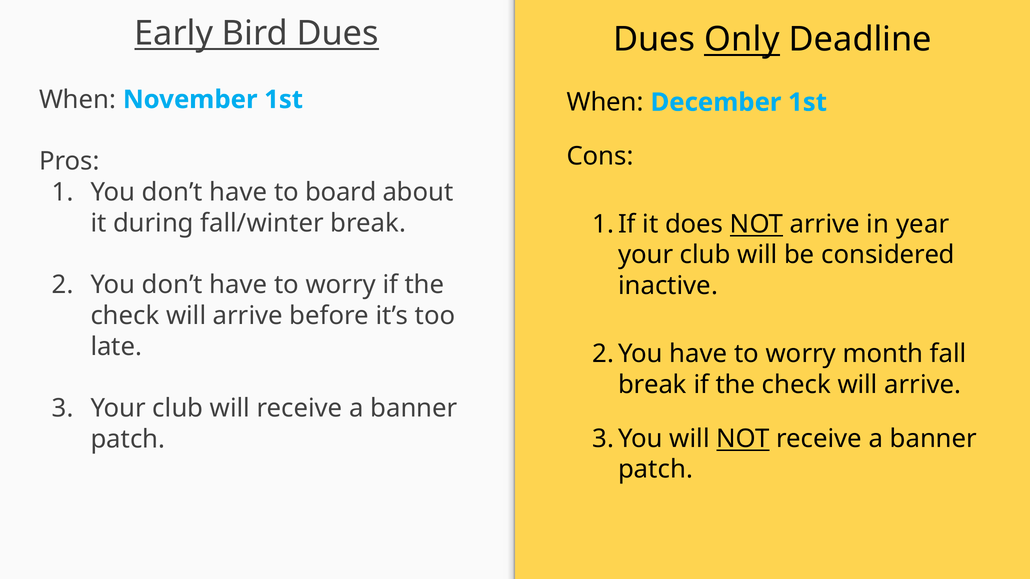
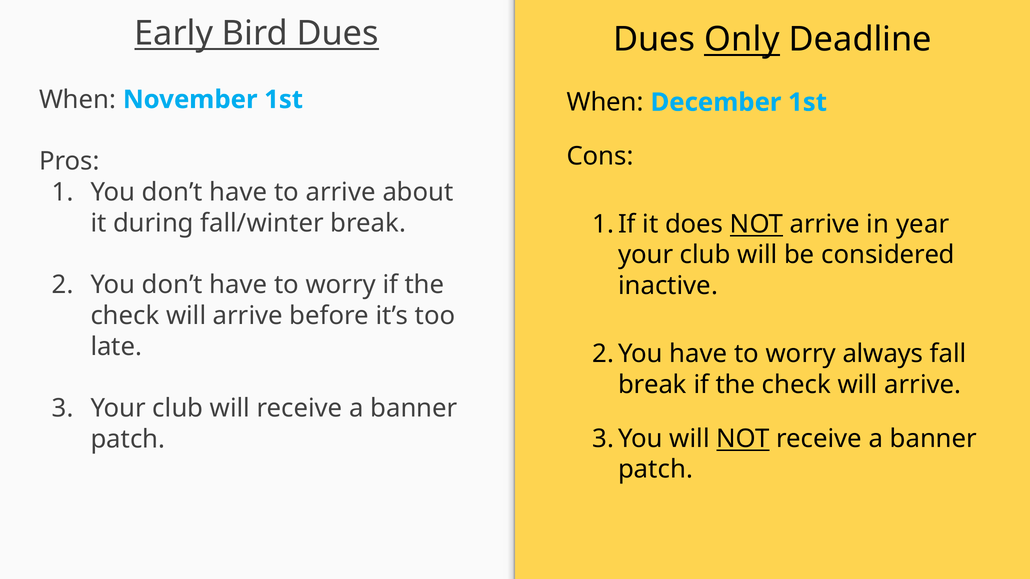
to board: board -> arrive (341, 192)
month: month -> always (883, 354)
